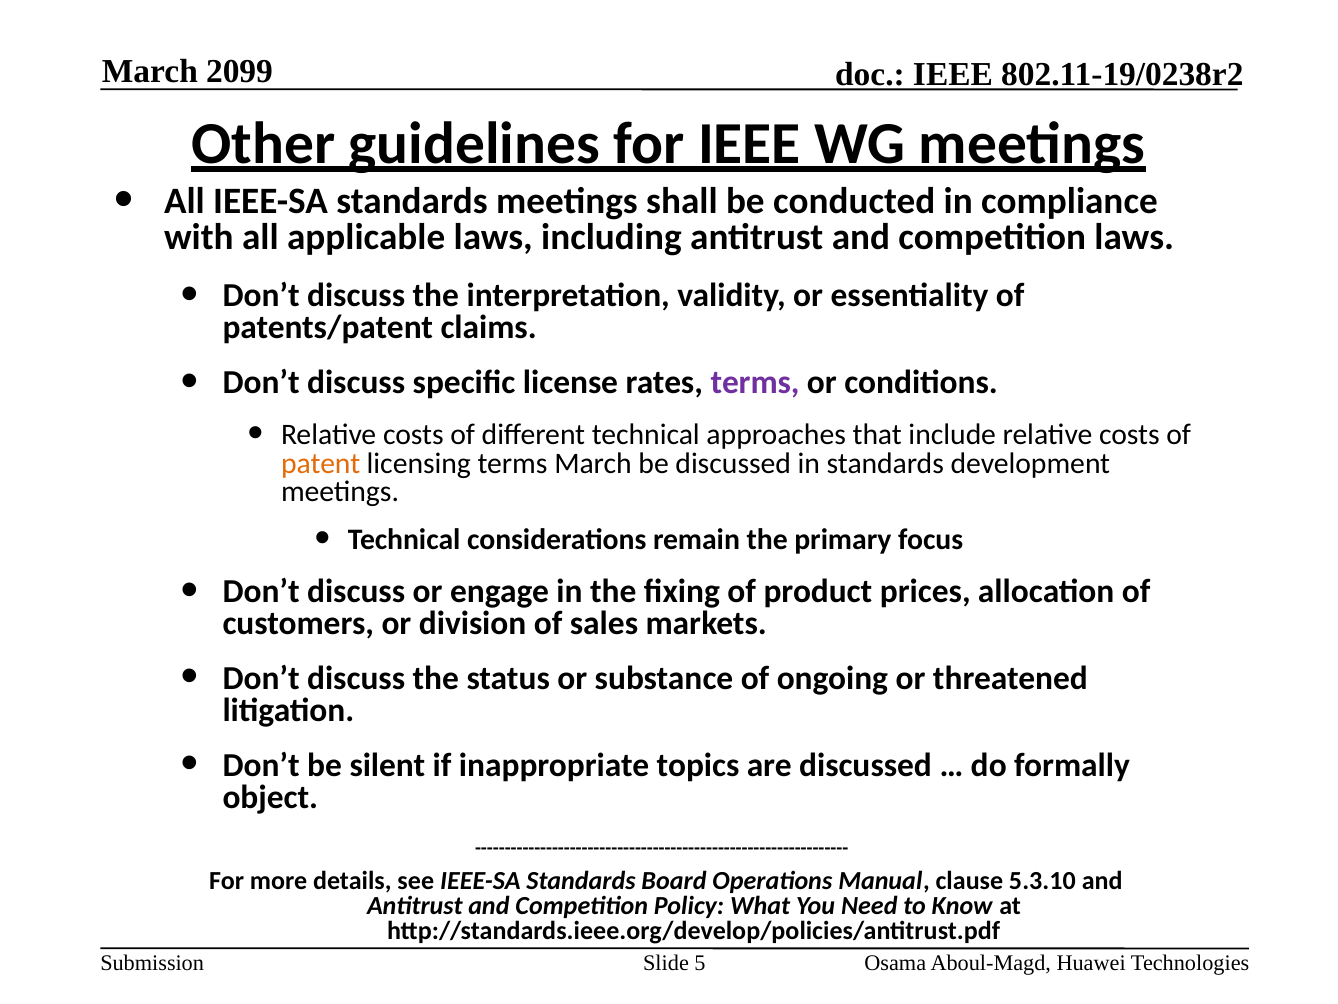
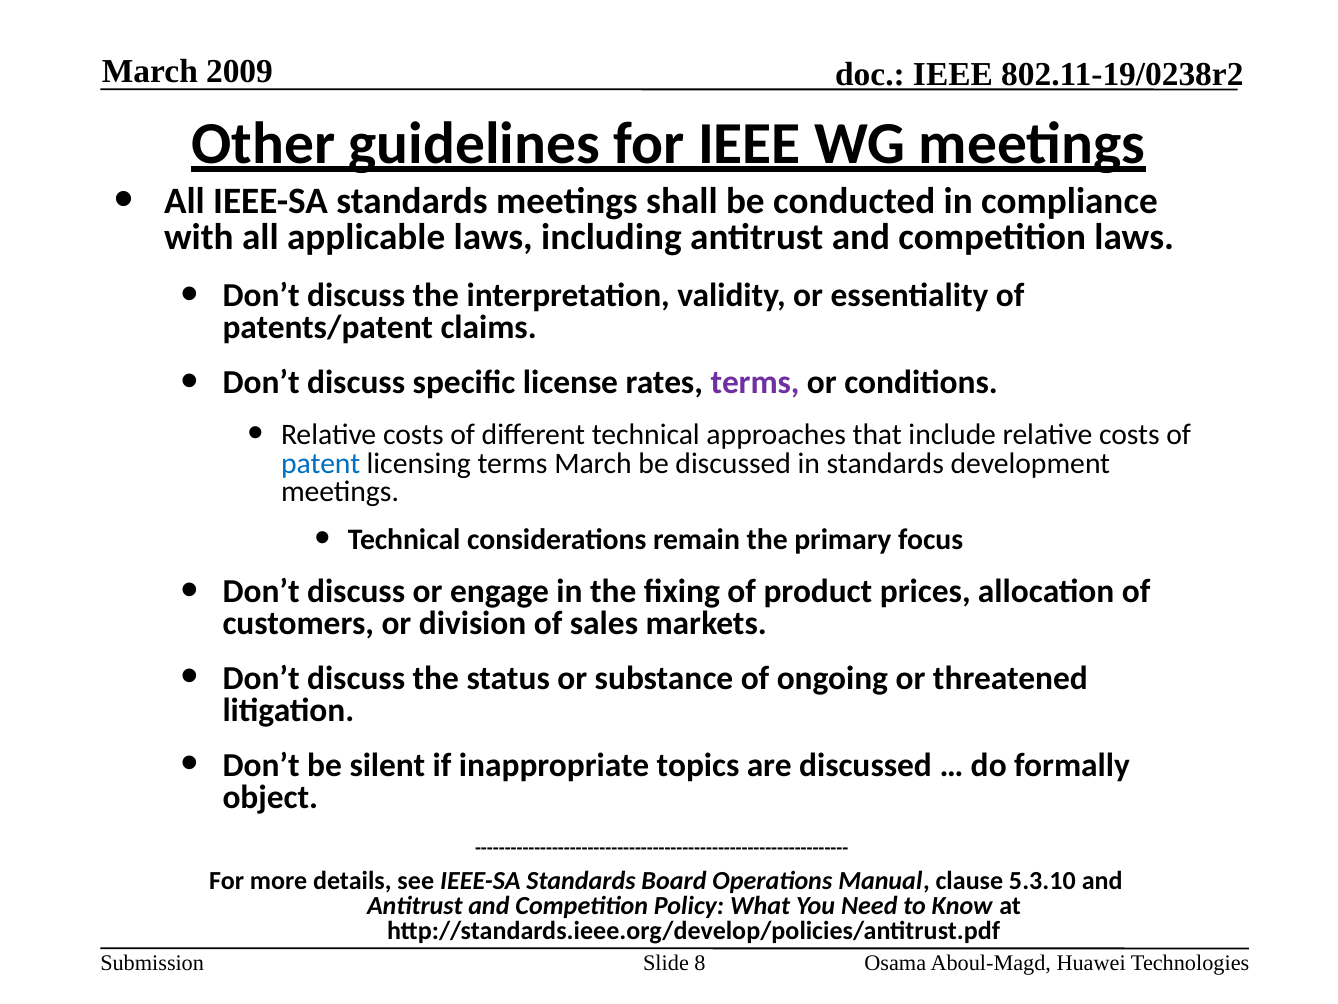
2099: 2099 -> 2009 (240, 71)
patent colour: orange -> blue (321, 463)
5: 5 -> 8 (700, 962)
